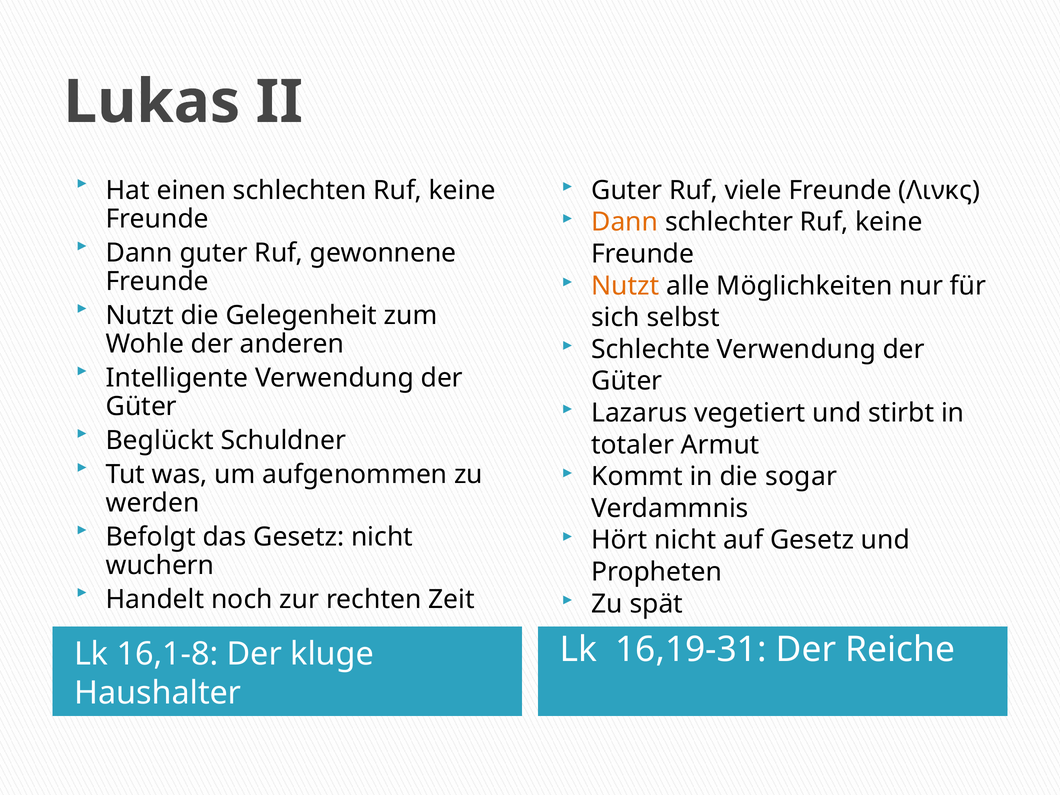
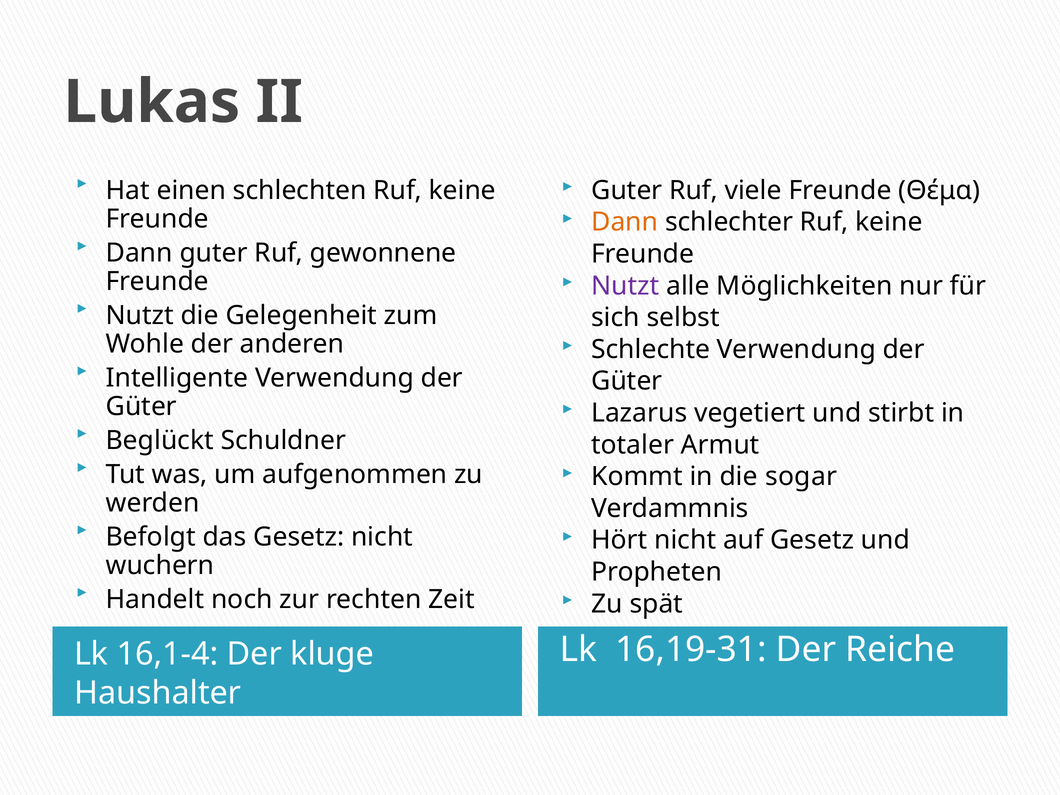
Λινκς: Λινκς -> Θέμα (939, 190)
Nutzt colour: orange -> purple (625, 286)
16,1-8: 16,1-8 -> 16,1-4 (168, 654)
